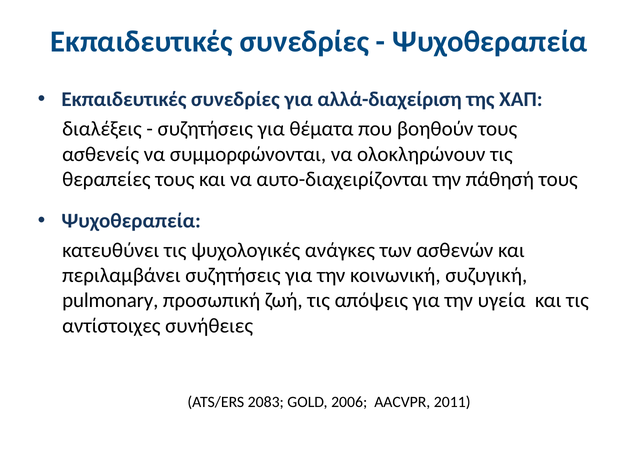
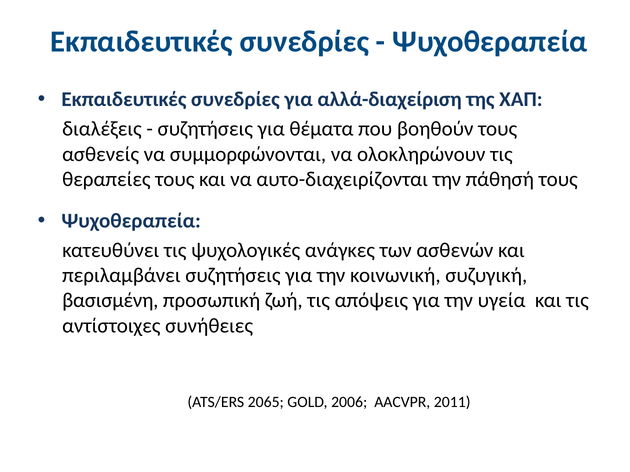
pulmonary: pulmonary -> βασισμένη (110, 301)
2083: 2083 -> 2065 (266, 402)
